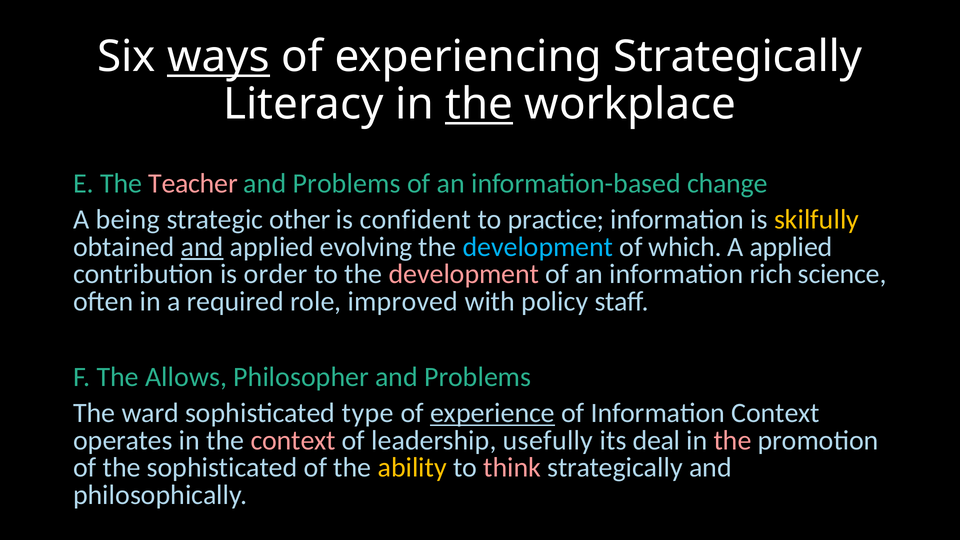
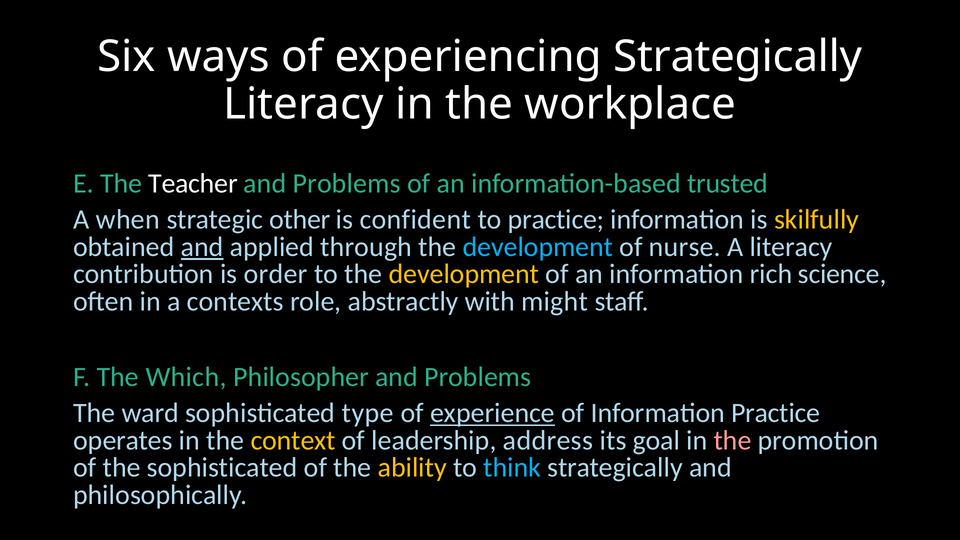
ways underline: present -> none (219, 57)
the underline: present -> none (479, 104)
Teacher colour: pink -> white (193, 183)
change: change -> trusted (728, 183)
being: being -> when (128, 220)
evolving: evolving -> through (366, 247)
which: which -> nurse (685, 247)
A applied: applied -> literacy (791, 247)
development colour: pink -> yellow (464, 274)
required: required -> contexts (235, 301)
improved: improved -> abstractly (403, 301)
policy: policy -> might (555, 301)
Allows: Allows -> Which (186, 377)
Information Context: Context -> Practice (776, 413)
context colour: pink -> yellow (293, 440)
usefully: usefully -> address (548, 440)
deal: deal -> goal (656, 440)
think colour: pink -> light blue (512, 468)
